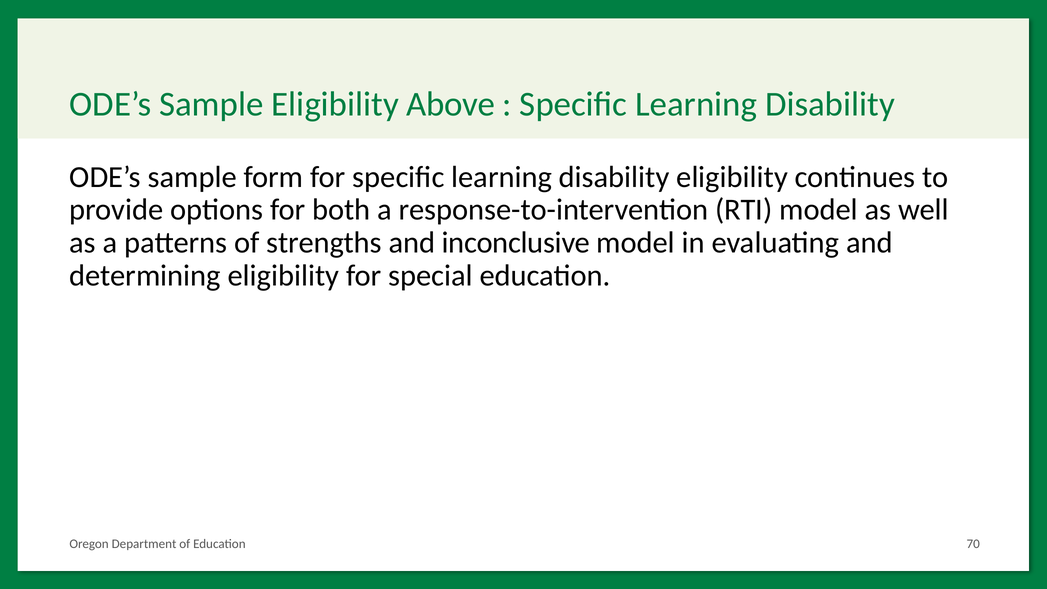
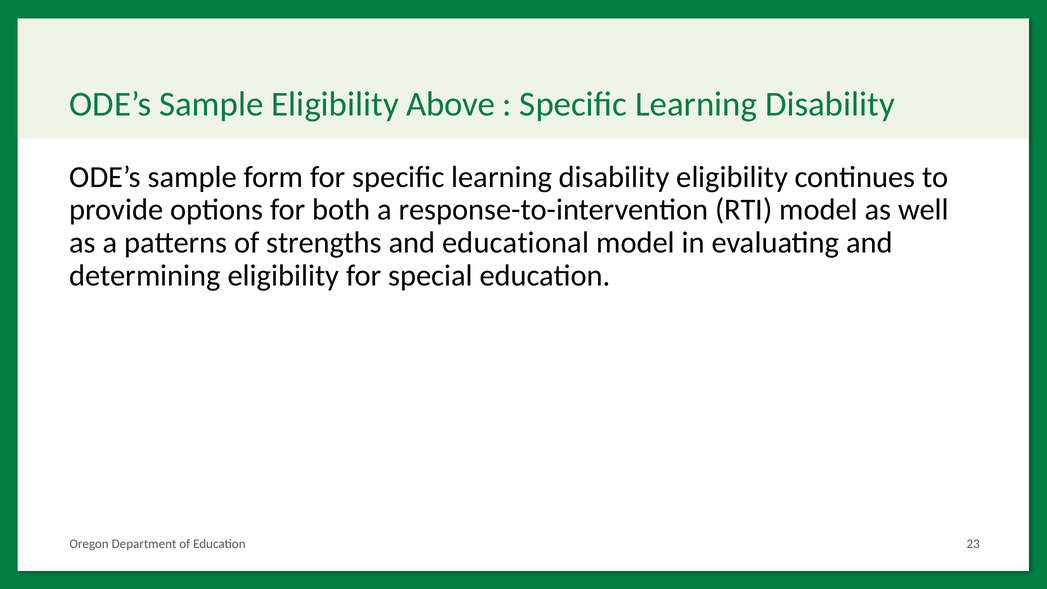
inconclusive: inconclusive -> educational (516, 243)
70: 70 -> 23 (973, 544)
